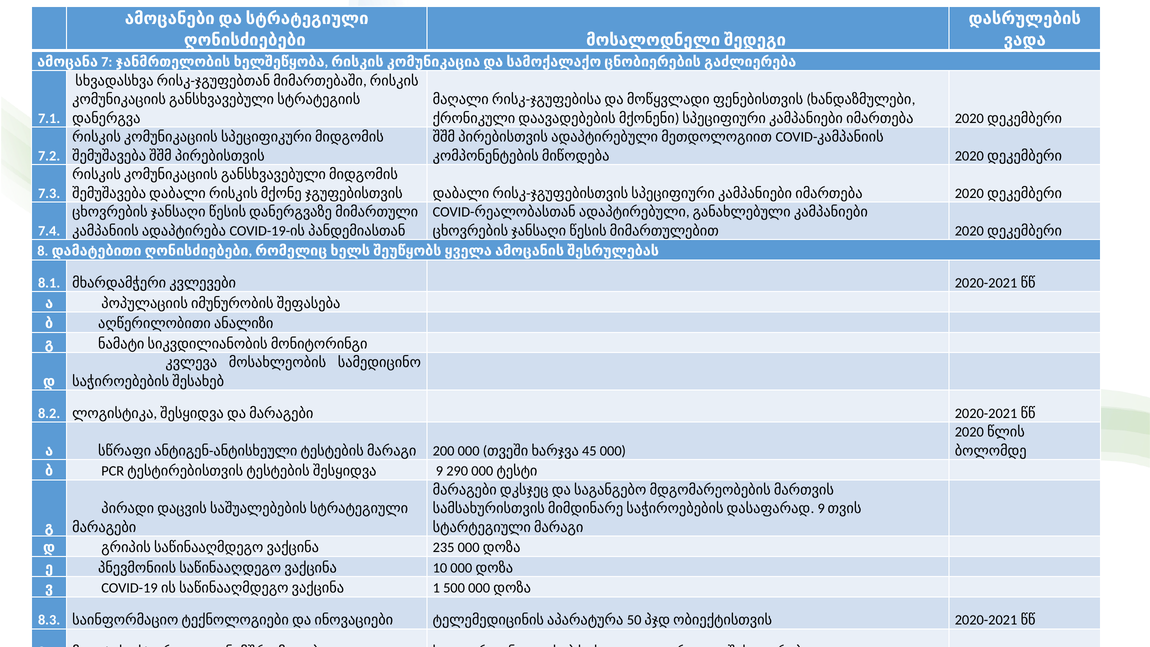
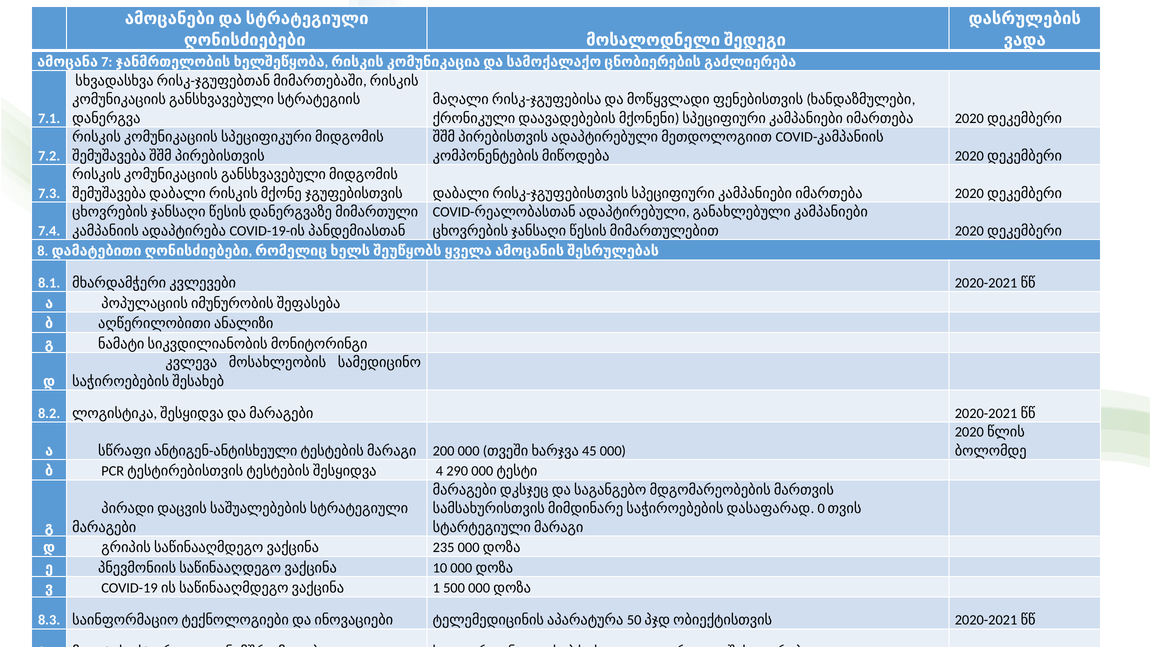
9: 9 -> 4 (439, 471)
9: 9 -> 0 (821, 509)
